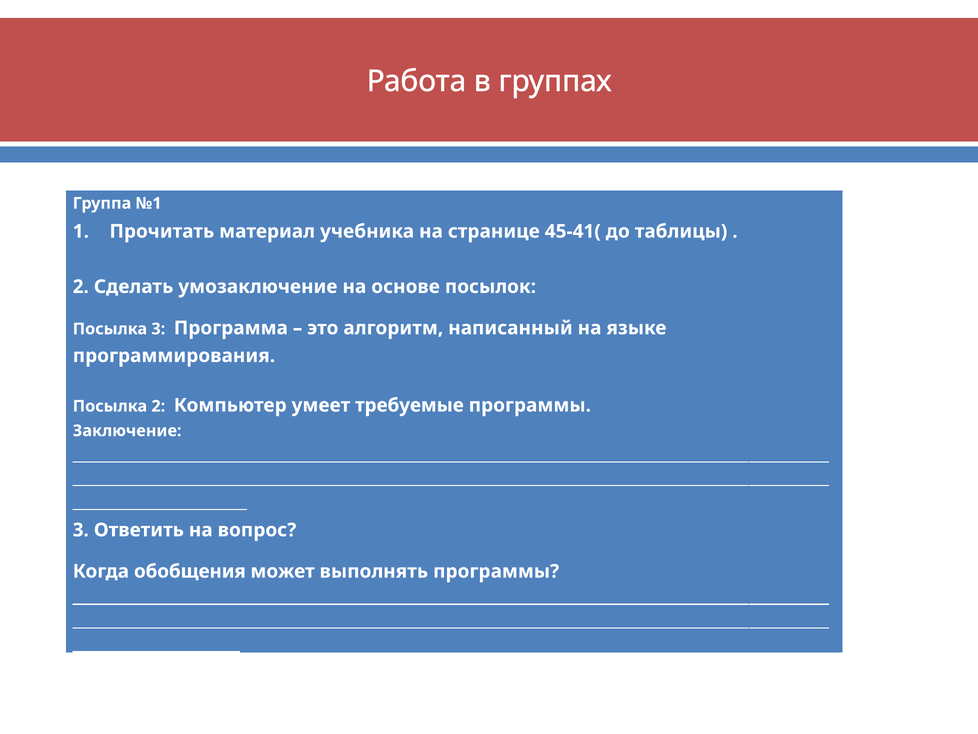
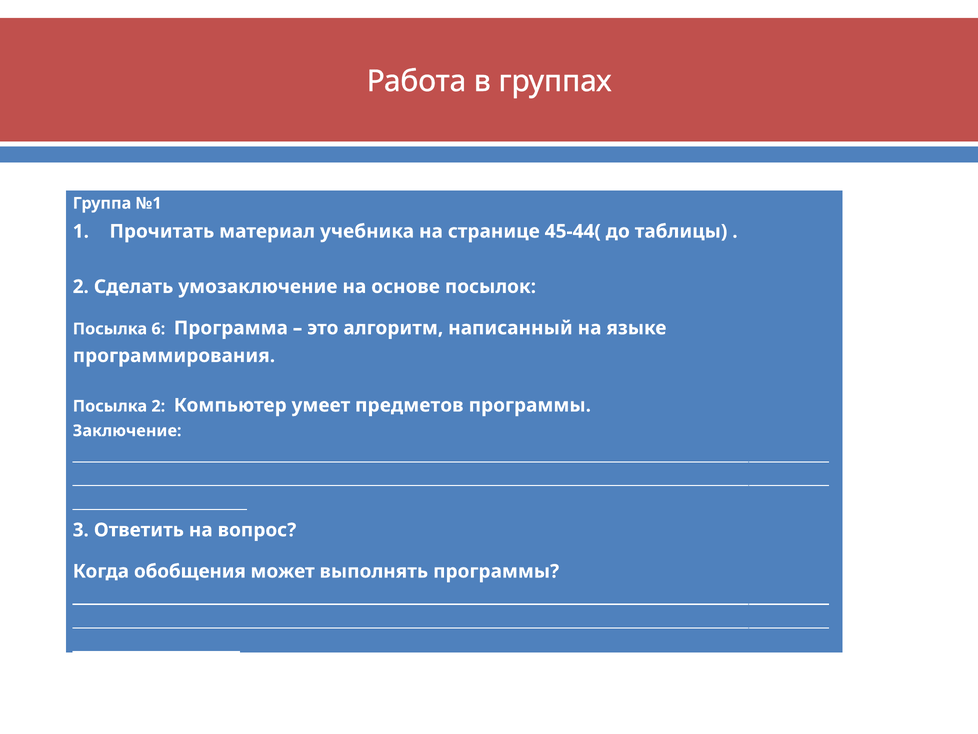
45-41(: 45-41( -> 45-44( (573, 231)
Посылка 3: 3 -> 6 (158, 329)
требуемые: требуемые -> предметов (409, 405)
